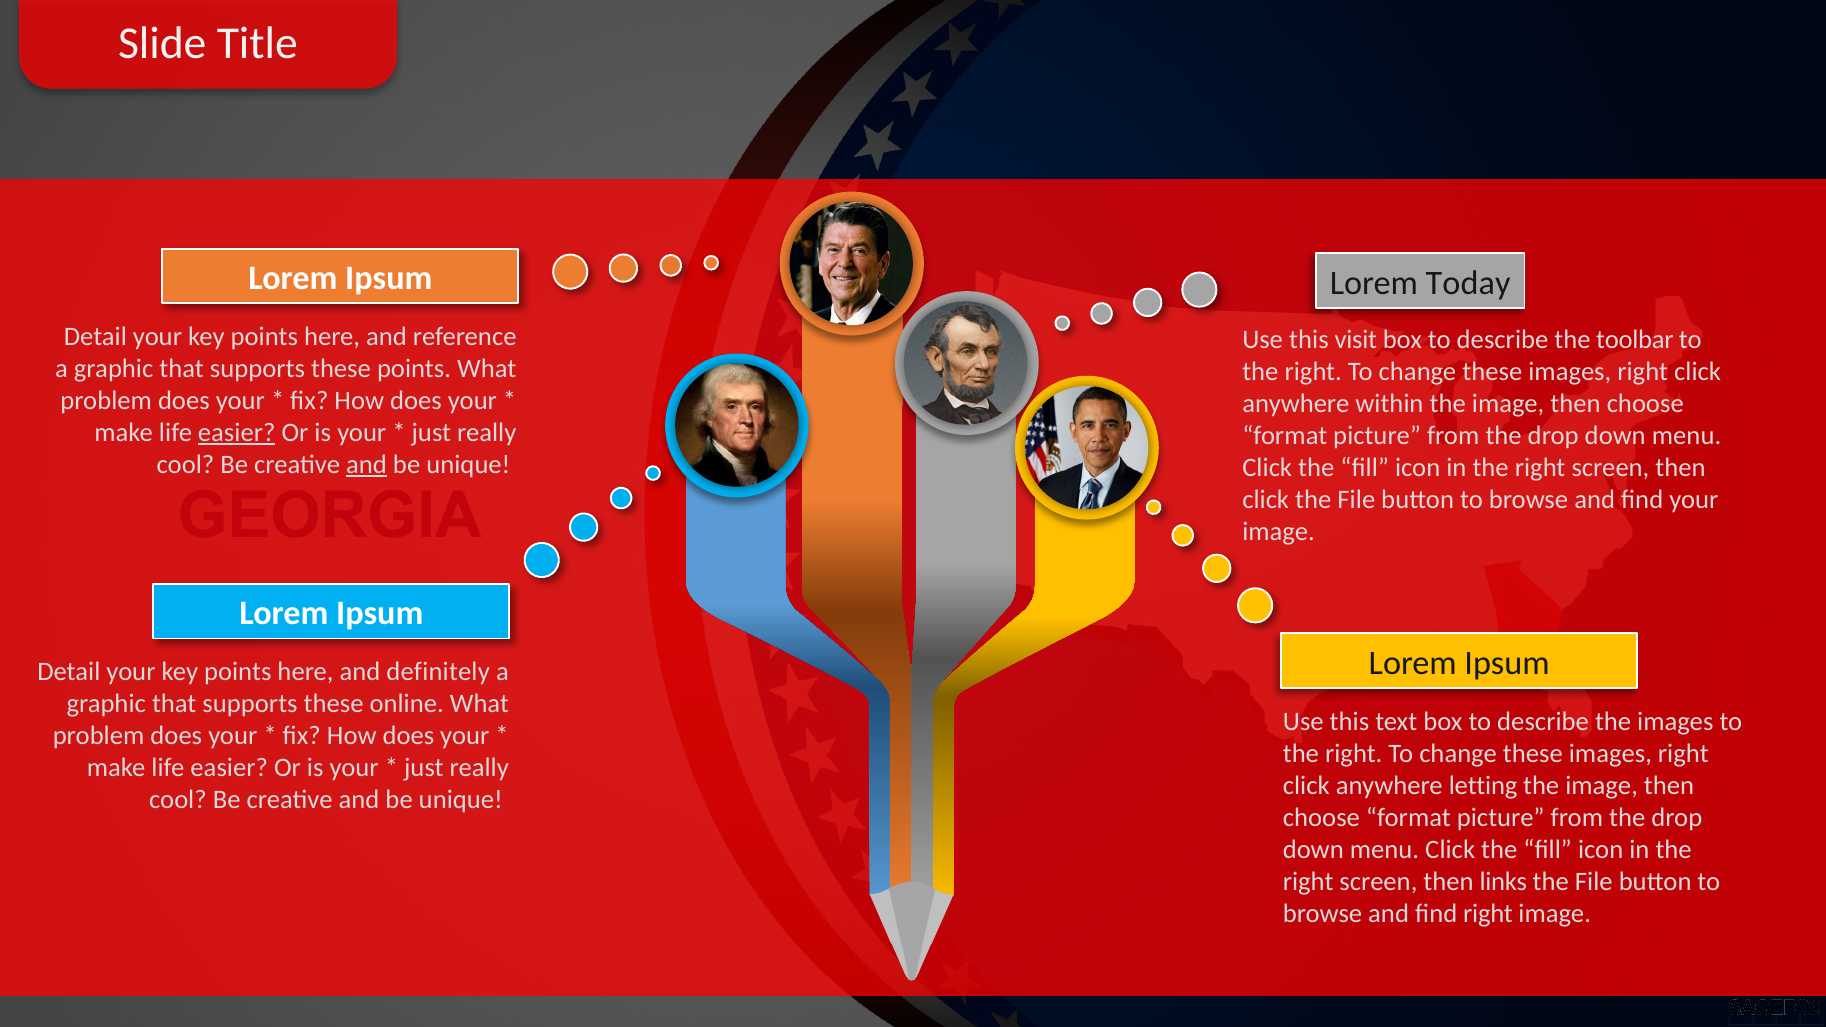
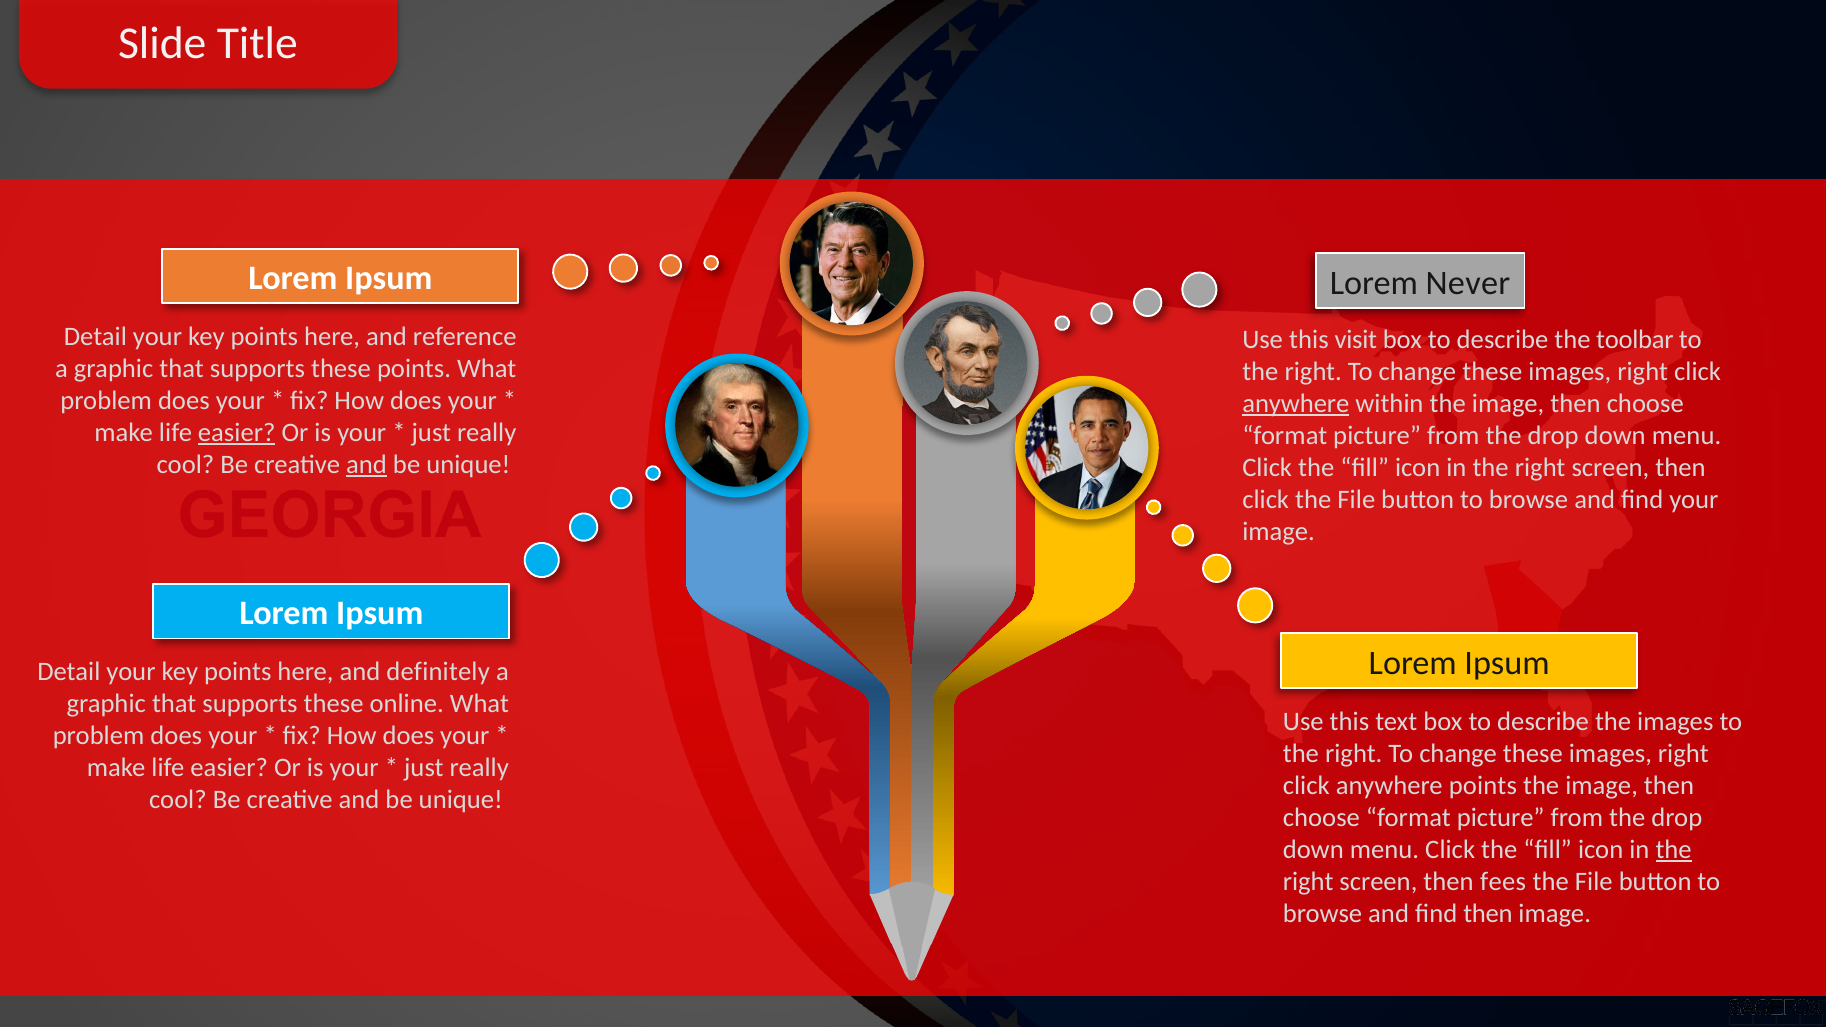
Today: Today -> Never (1468, 283)
anywhere underline: none -> present (1296, 404)
anywhere letting: letting -> points (1483, 786)
the underline: none -> present (1674, 850)
links: links -> fees (1503, 881)
find right: right -> then (1488, 913)
